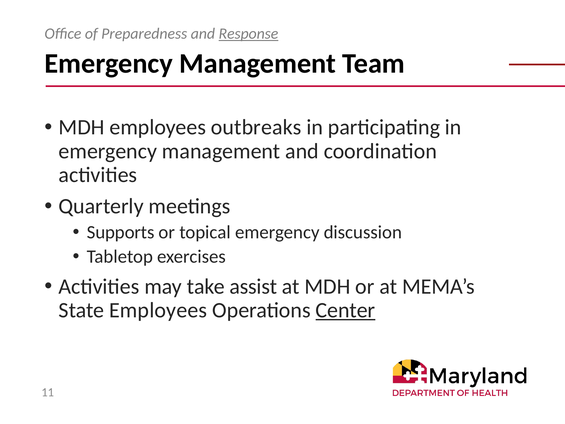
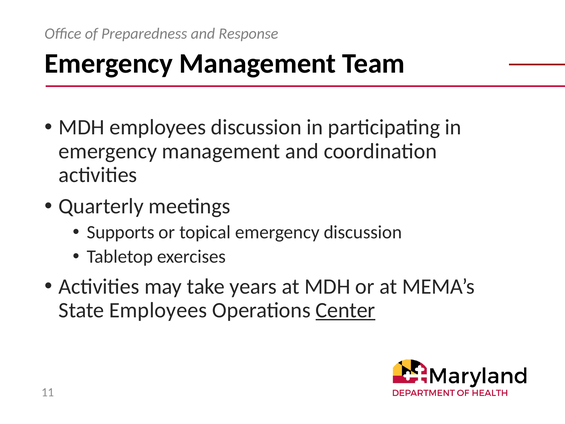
Response underline: present -> none (248, 34)
employees outbreaks: outbreaks -> discussion (256, 127)
assist: assist -> years (253, 286)
